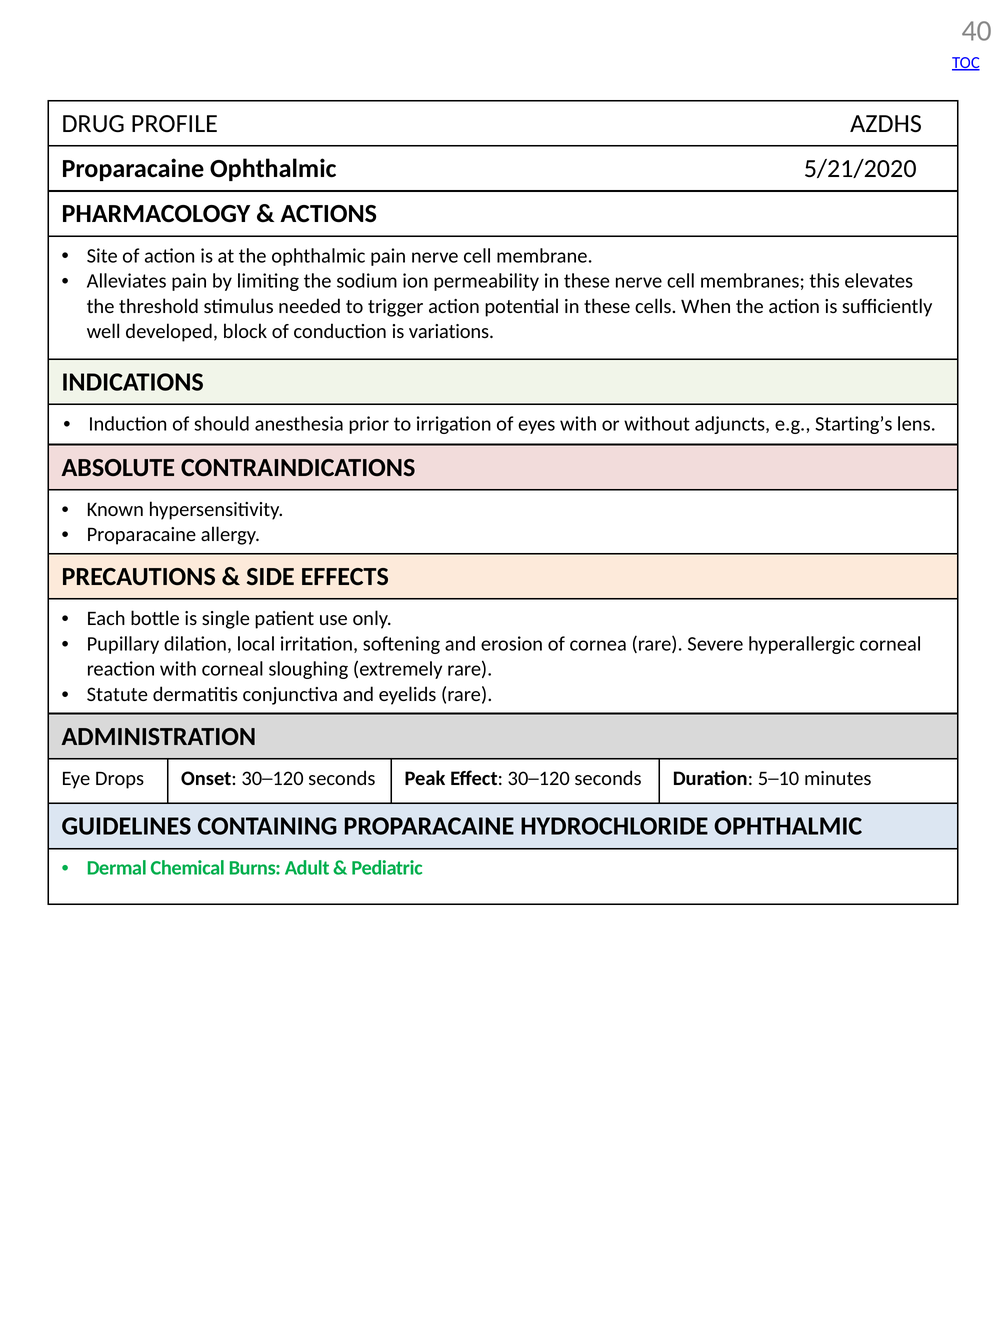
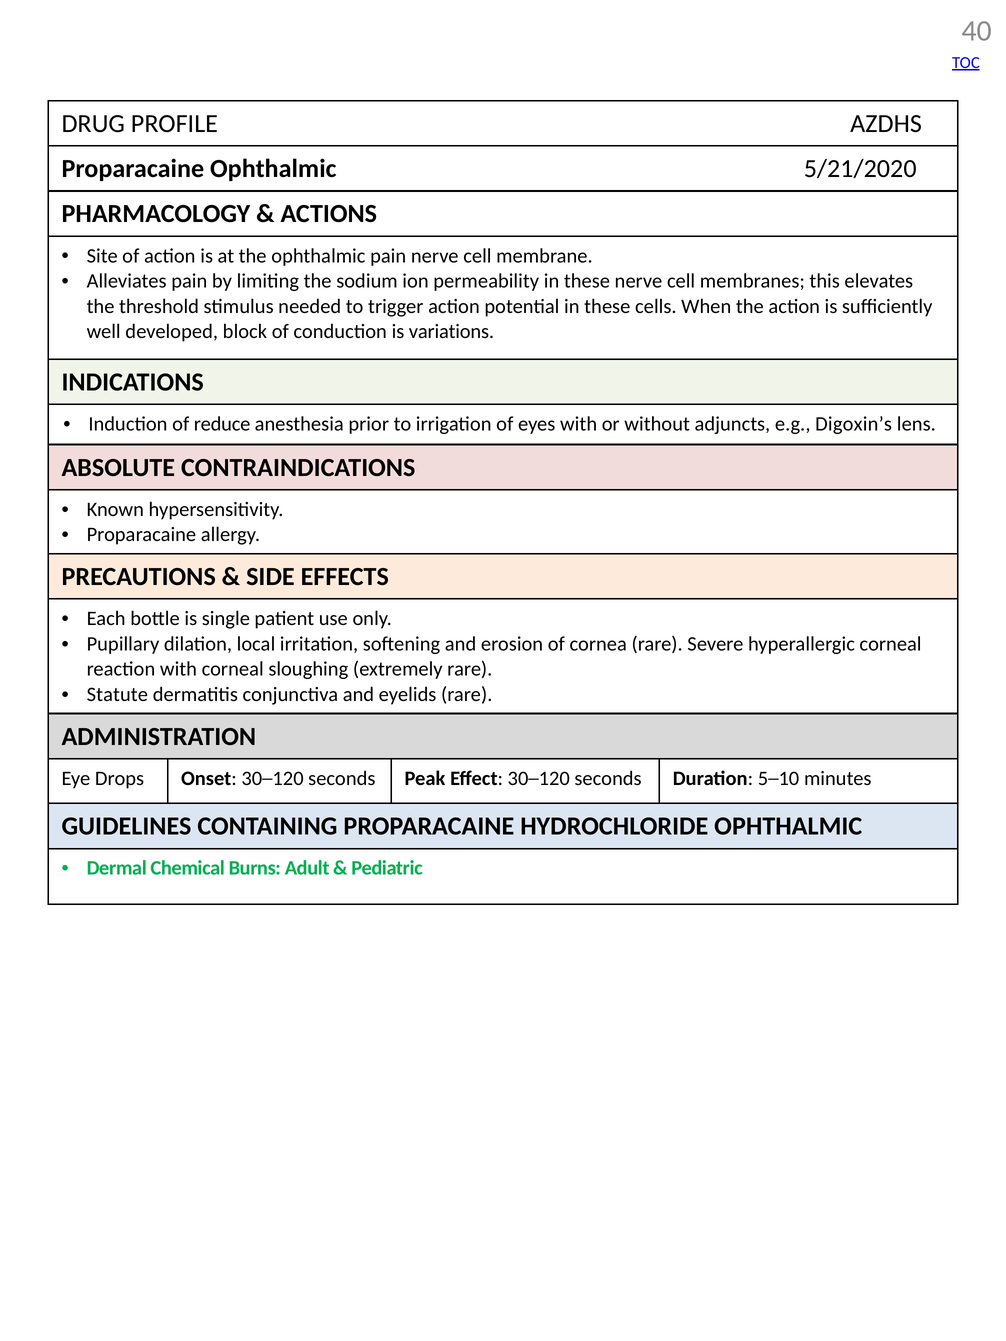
should: should -> reduce (222, 424)
Starting’s: Starting’s -> Digoxin’s (854, 424)
